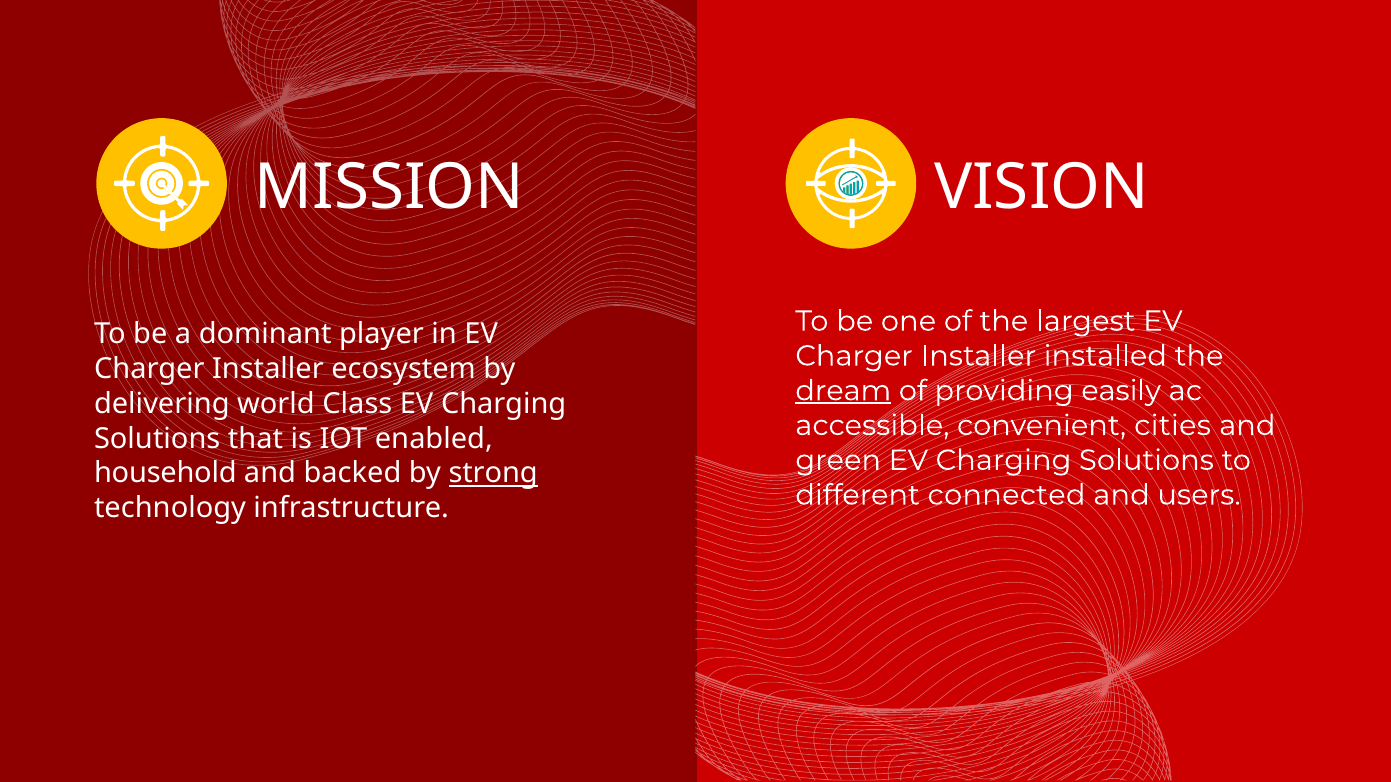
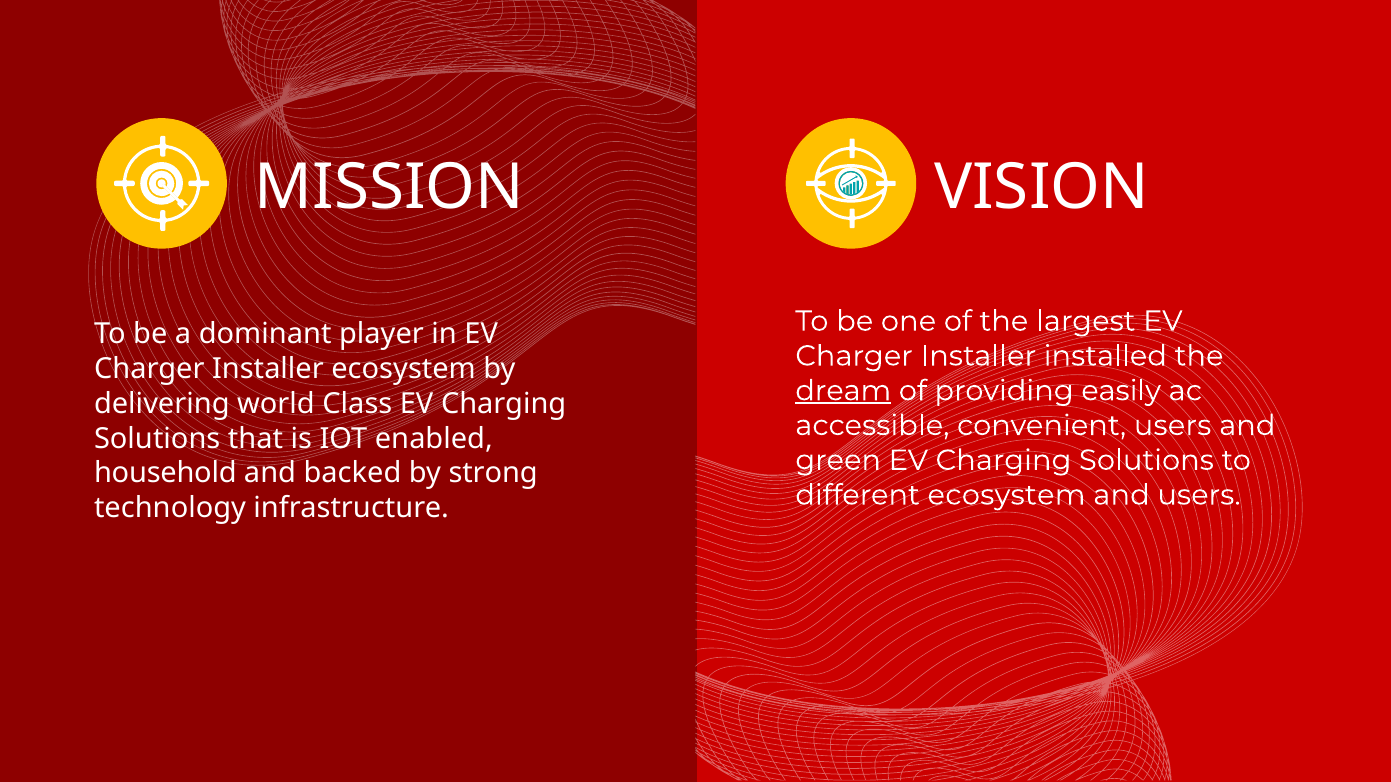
convenient cities: cities -> users (1173, 426)
strong underline: present -> none (493, 474)
different connected: connected -> ecosystem (1006, 495)
